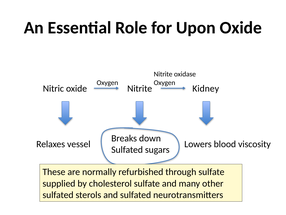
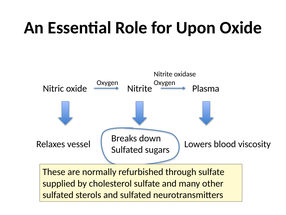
Kidney: Kidney -> Plasma (206, 88)
